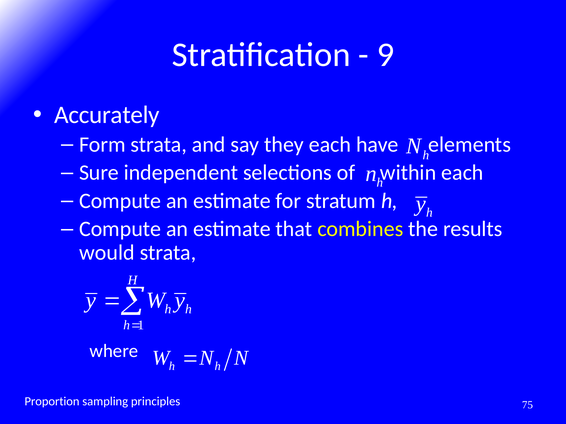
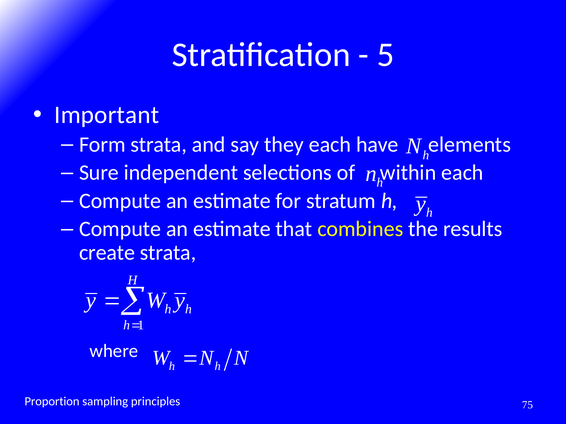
9: 9 -> 5 (385, 55)
Accurately: Accurately -> Important (107, 115)
would: would -> create (107, 253)
